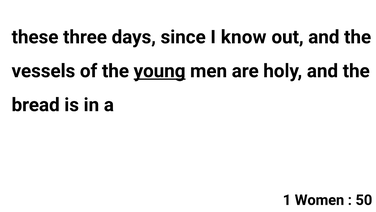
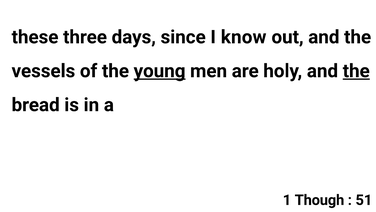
the underline: none -> present (356, 71)
Women: Women -> Though (319, 200)
50: 50 -> 51 (364, 200)
